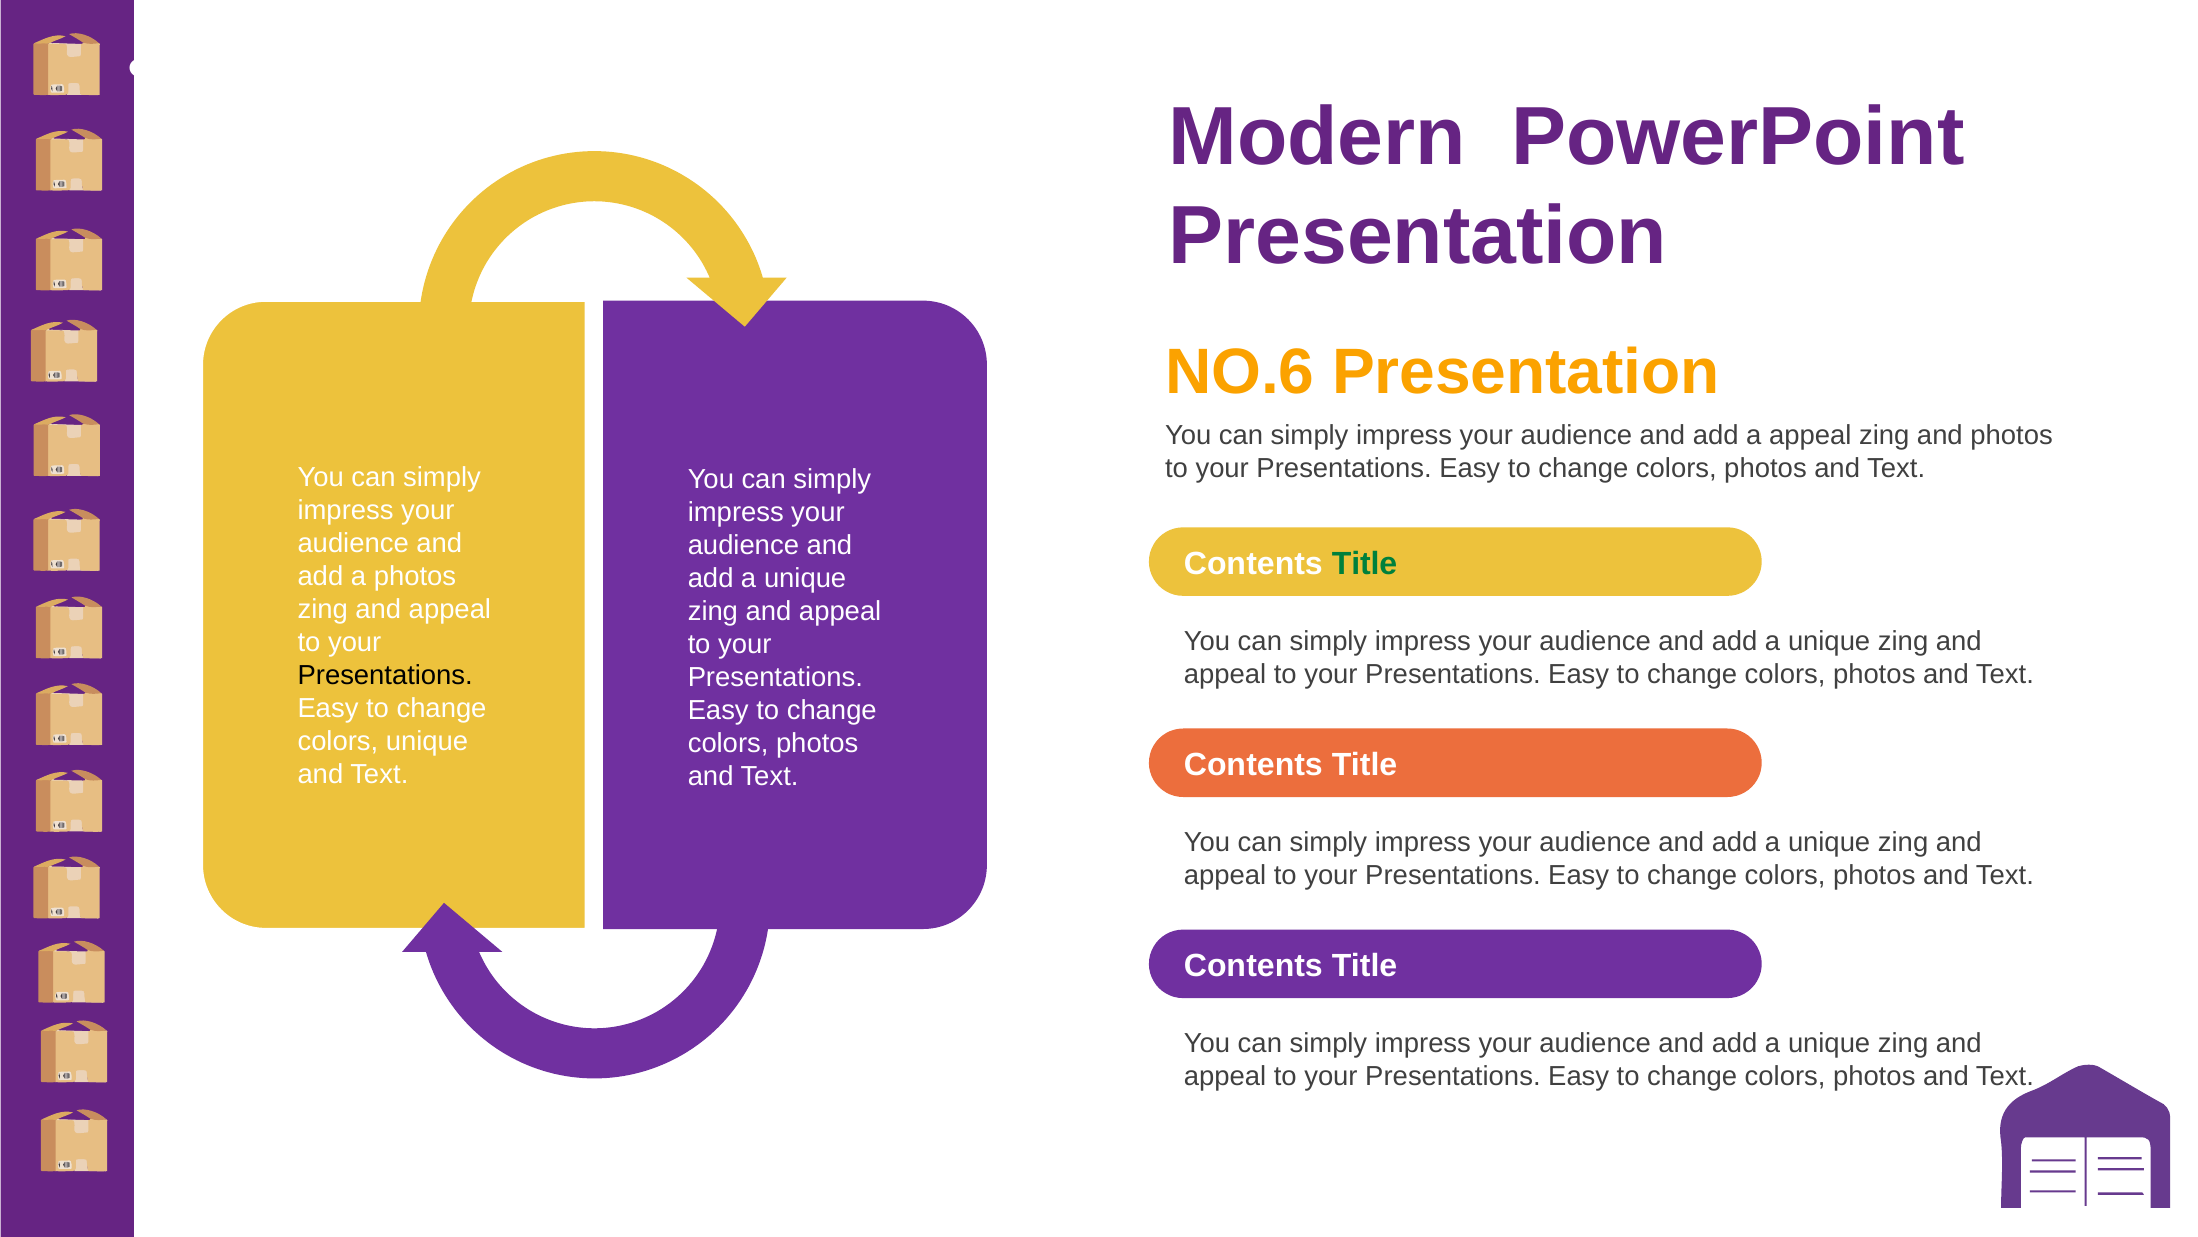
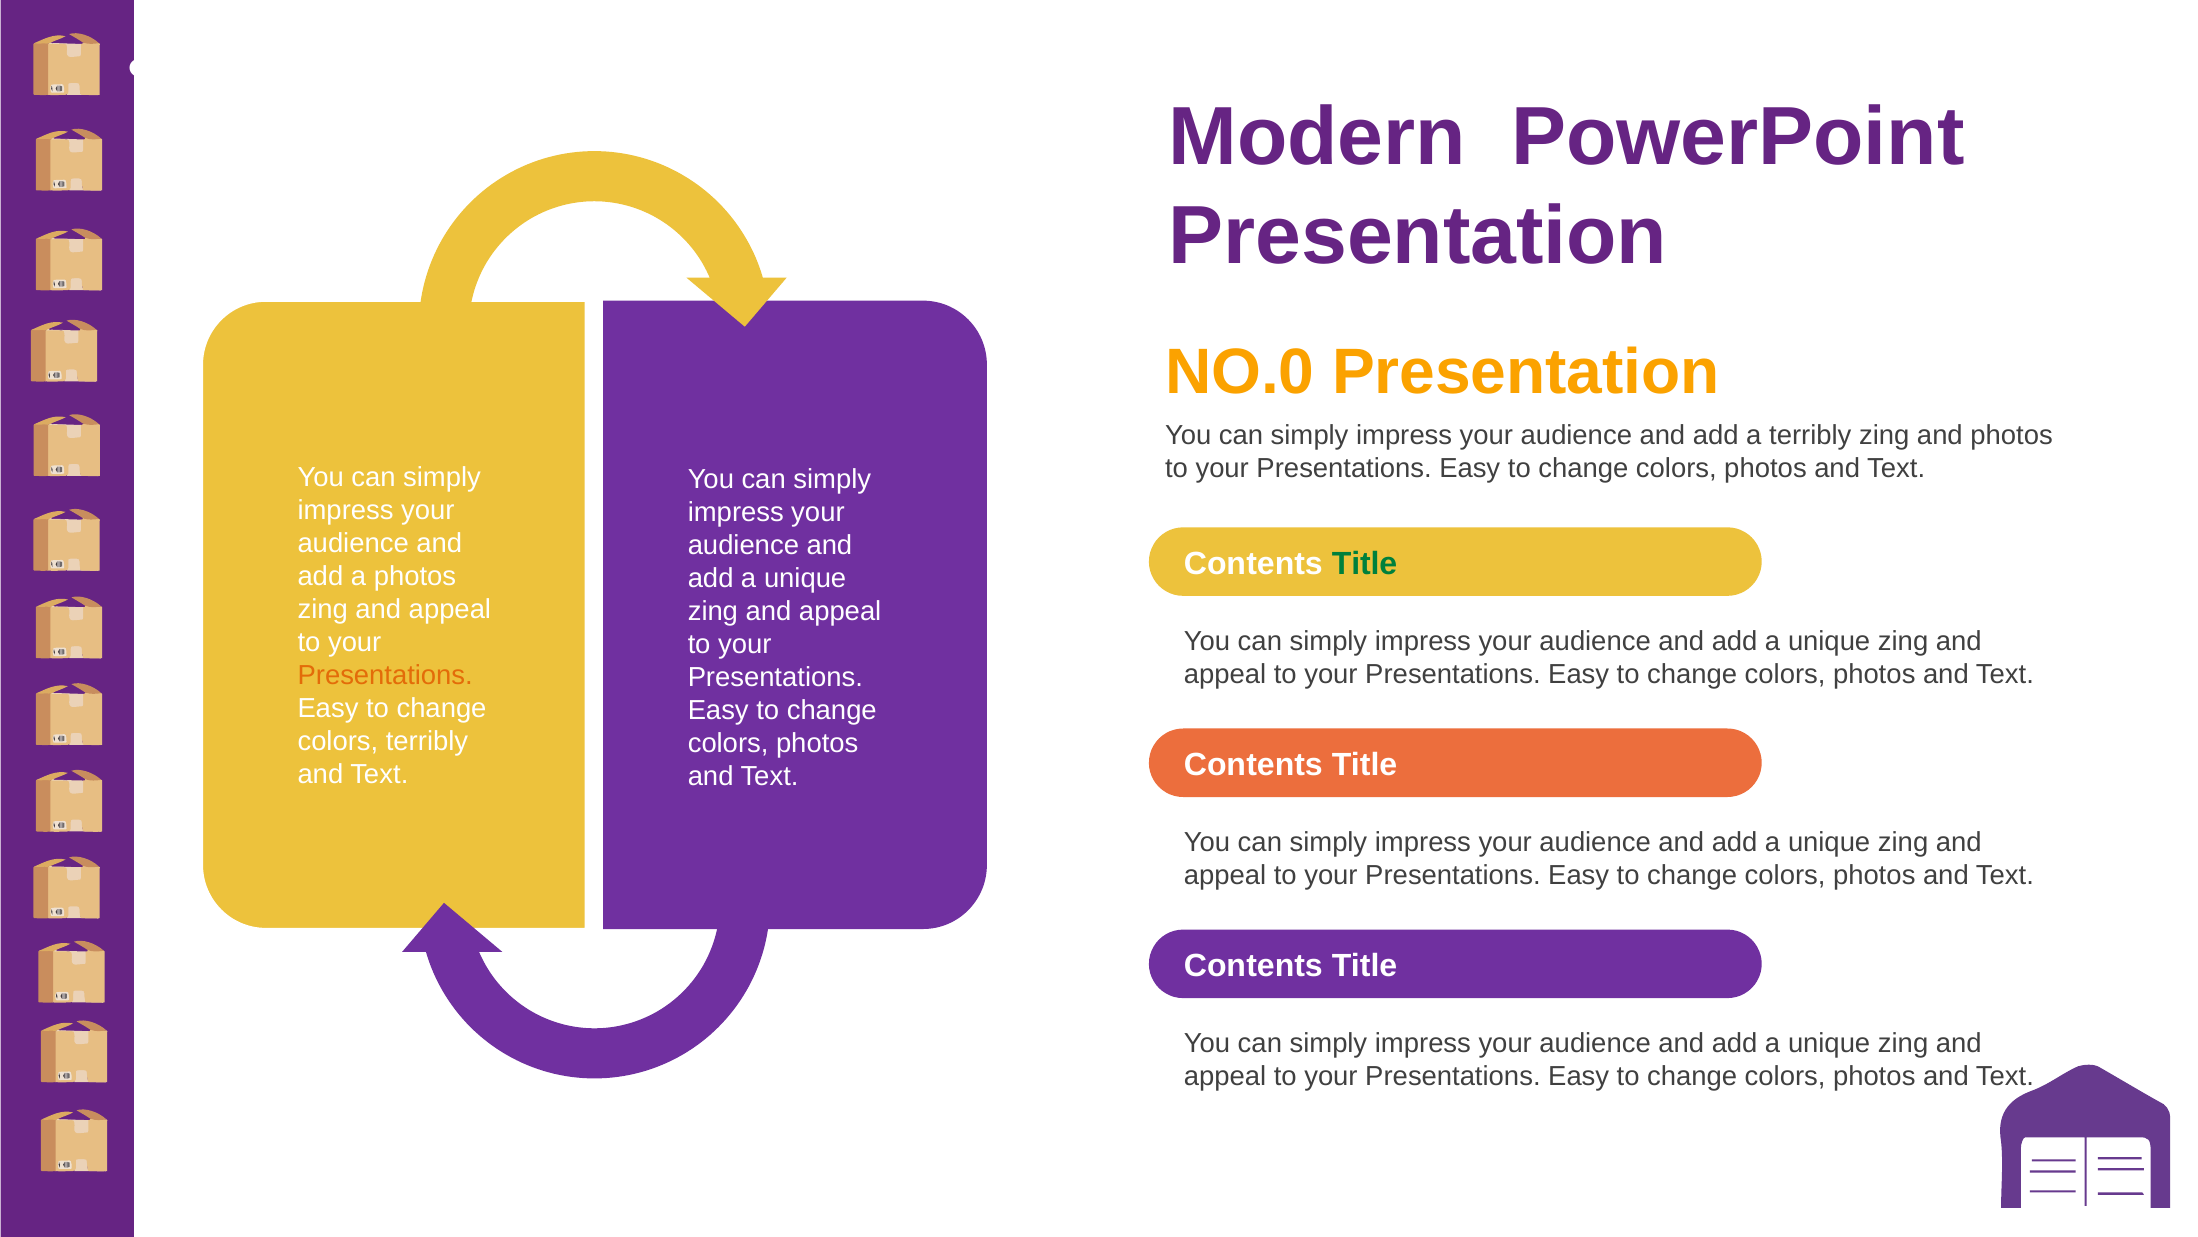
NO.6: NO.6 -> NO.0 (1240, 372)
a appeal: appeal -> terribly (1810, 435)
Presentations colour: black -> orange (385, 675)
colors unique: unique -> terribly (427, 741)
